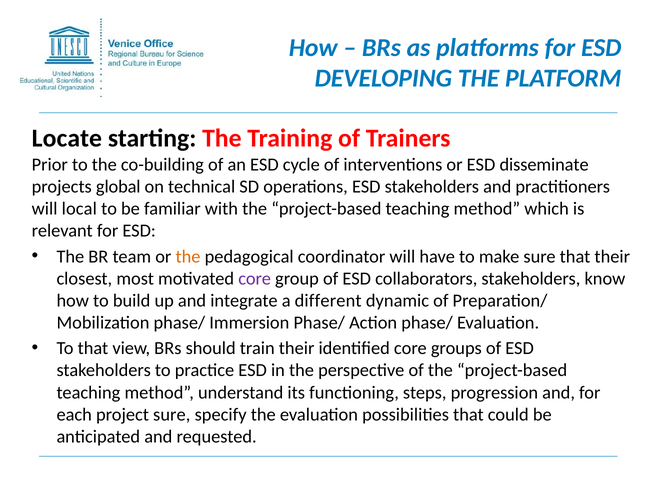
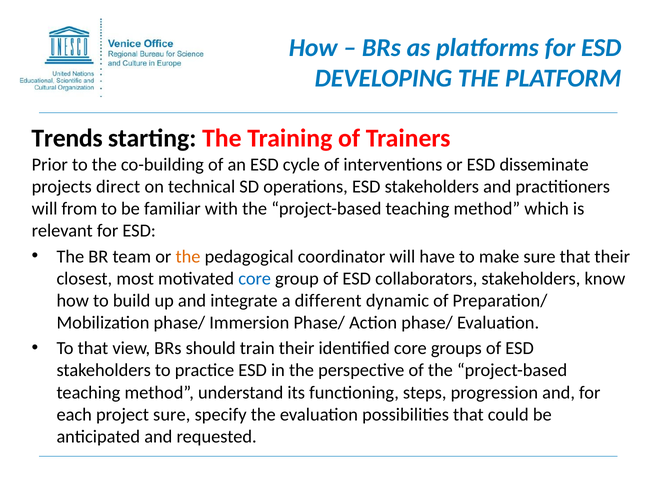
Locate: Locate -> Trends (67, 138)
global: global -> direct (118, 187)
local: local -> from (79, 209)
core colour: purple -> blue (255, 278)
